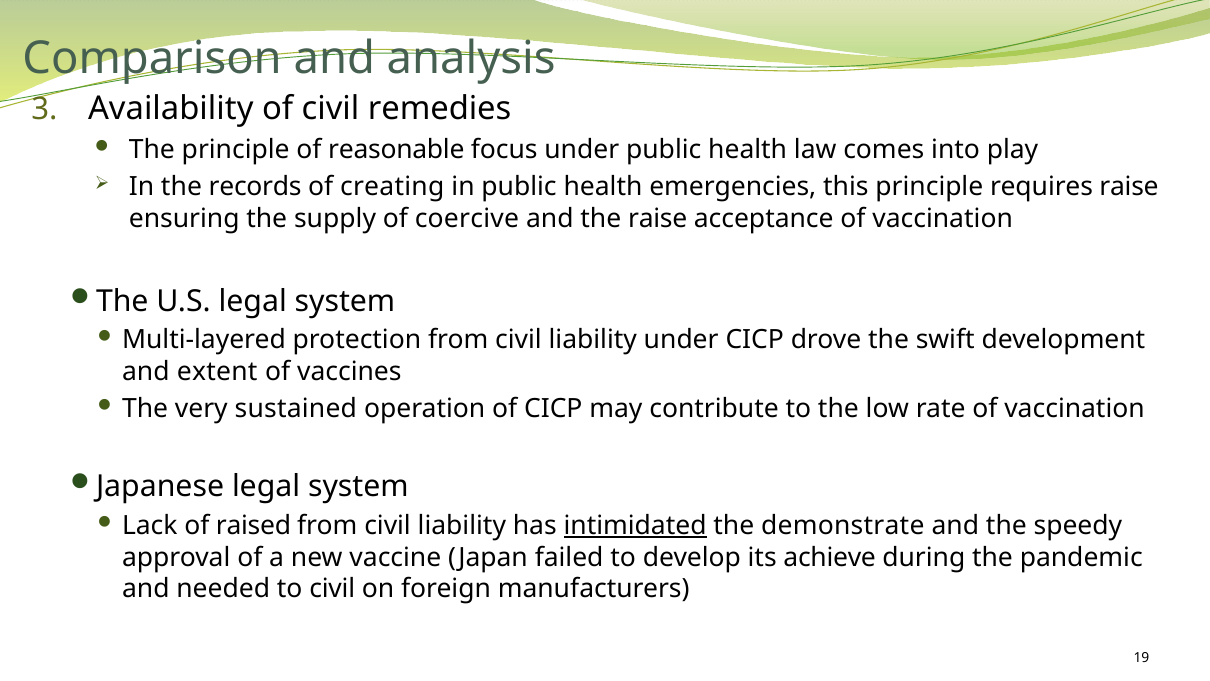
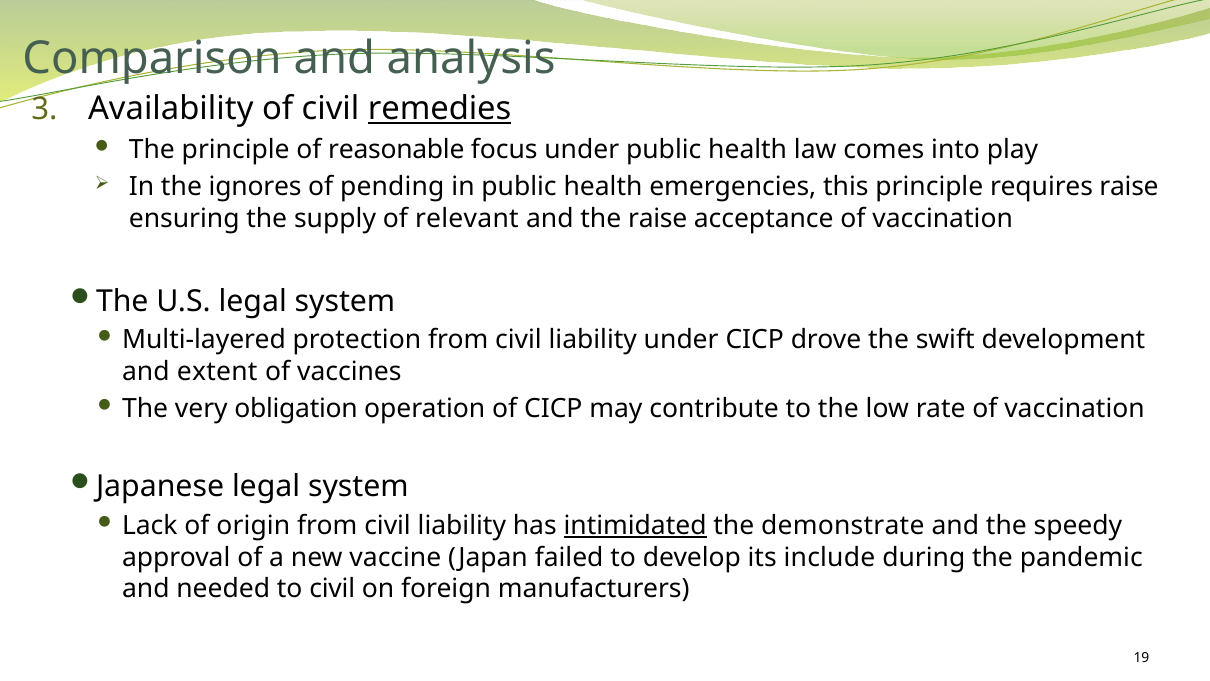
remedies underline: none -> present (440, 109)
records: records -> ignores (255, 187)
creating: creating -> pending (392, 187)
coercive: coercive -> relevant (467, 218)
sustained: sustained -> obligation (296, 409)
raised: raised -> origin (253, 525)
achieve: achieve -> include (829, 557)
